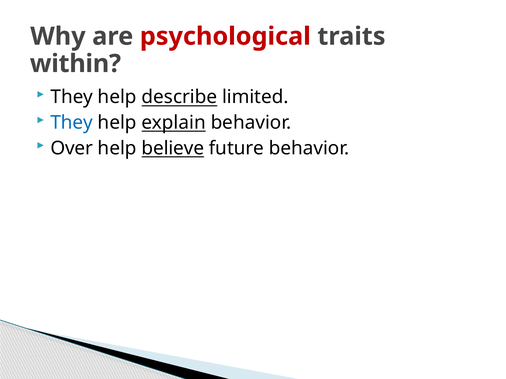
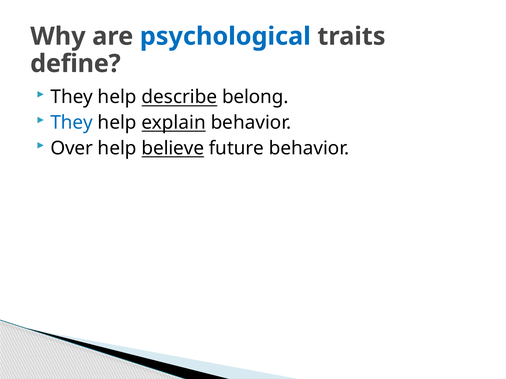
psychological colour: red -> blue (225, 36)
within: within -> define (75, 64)
limited: limited -> belong (255, 97)
